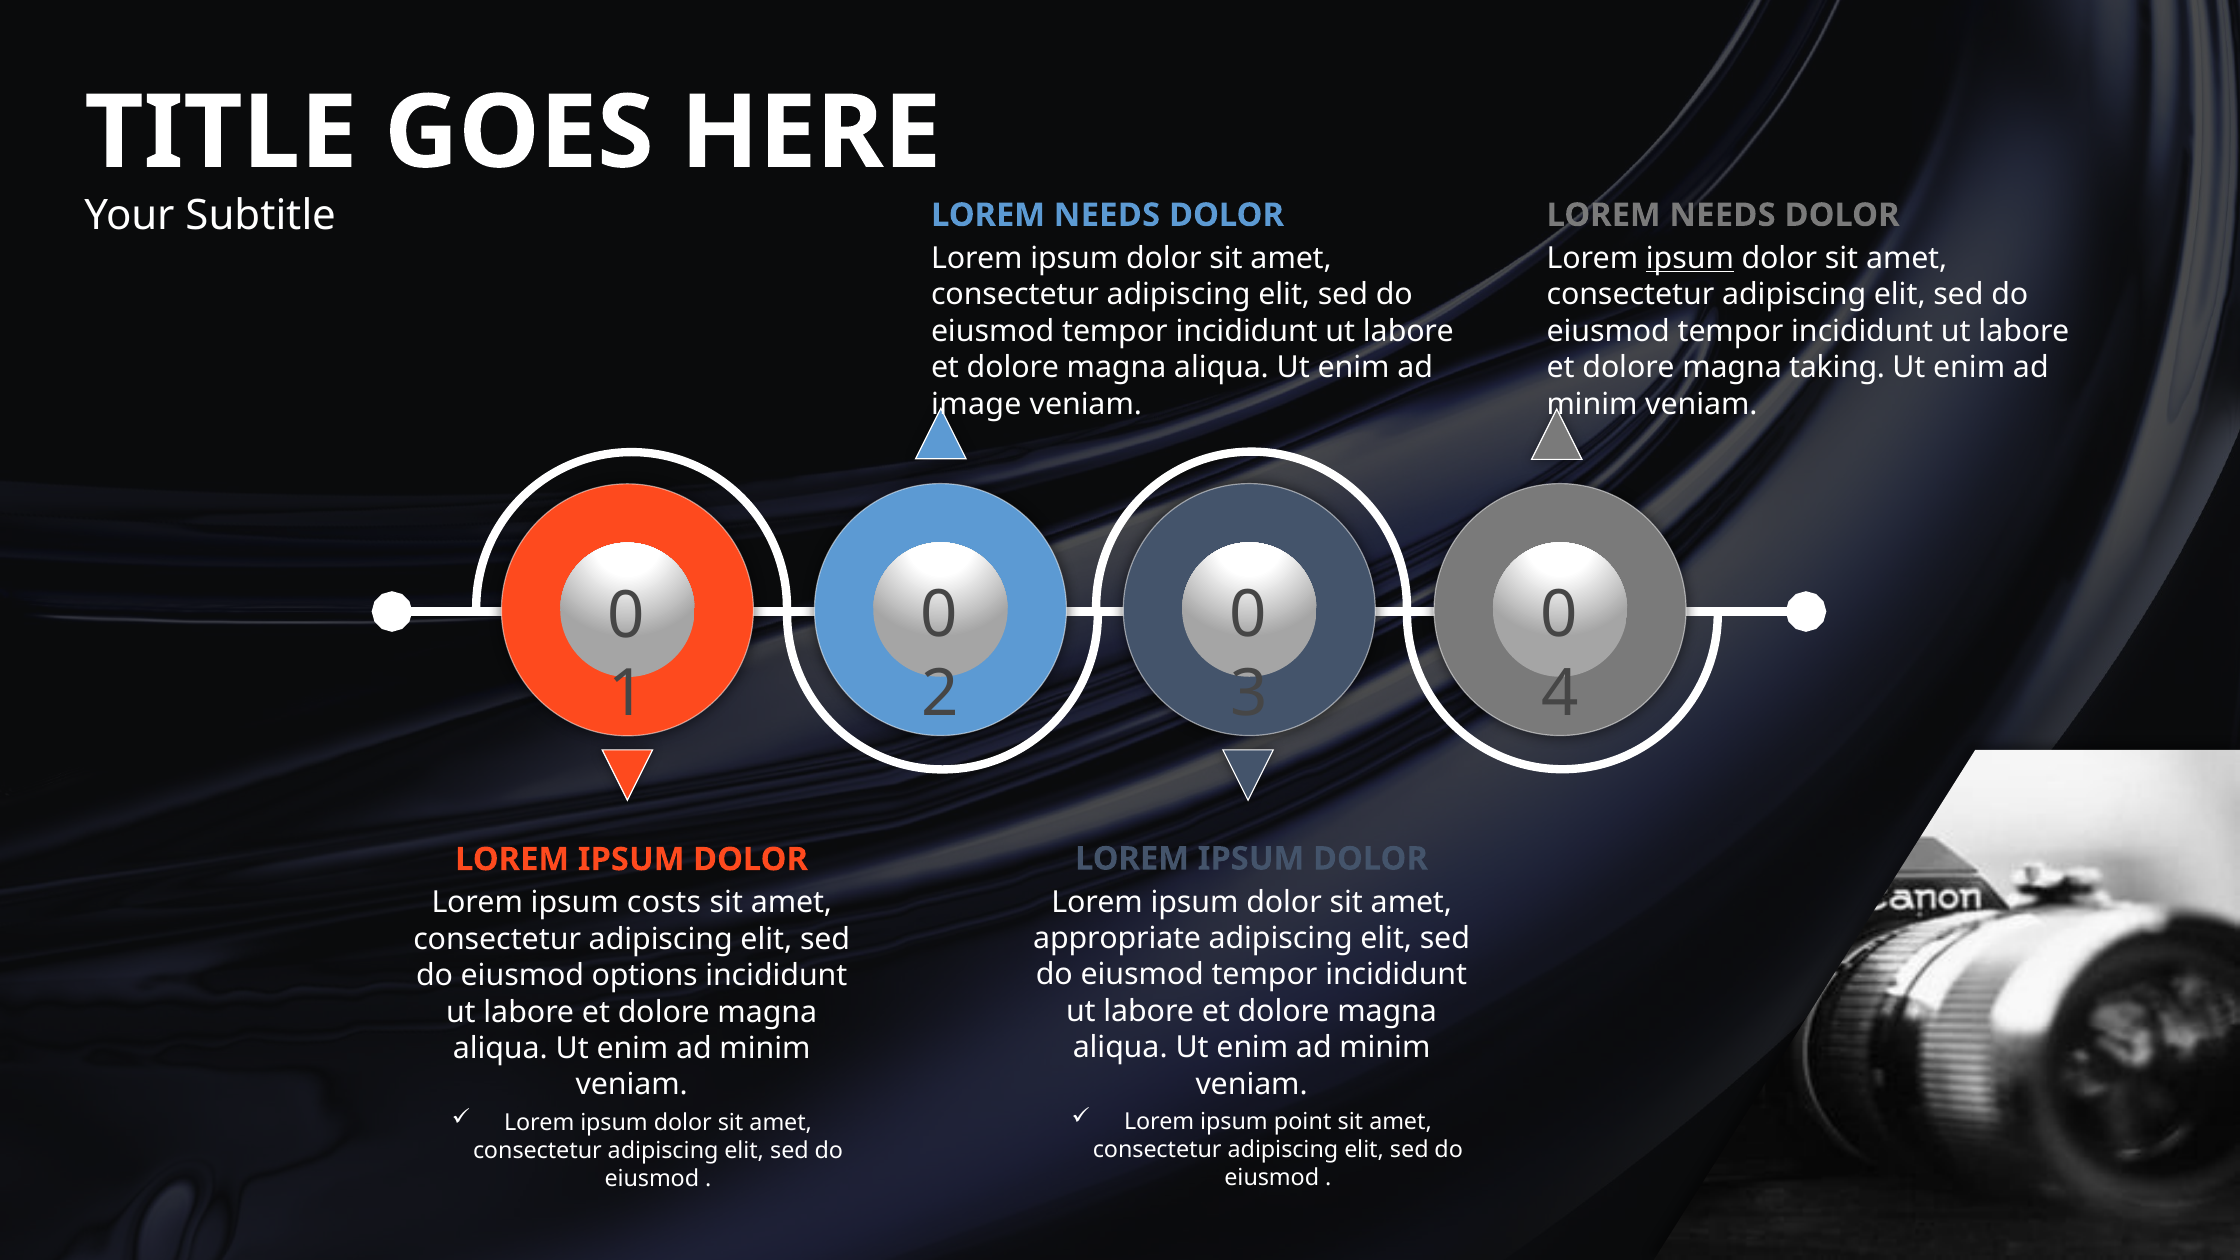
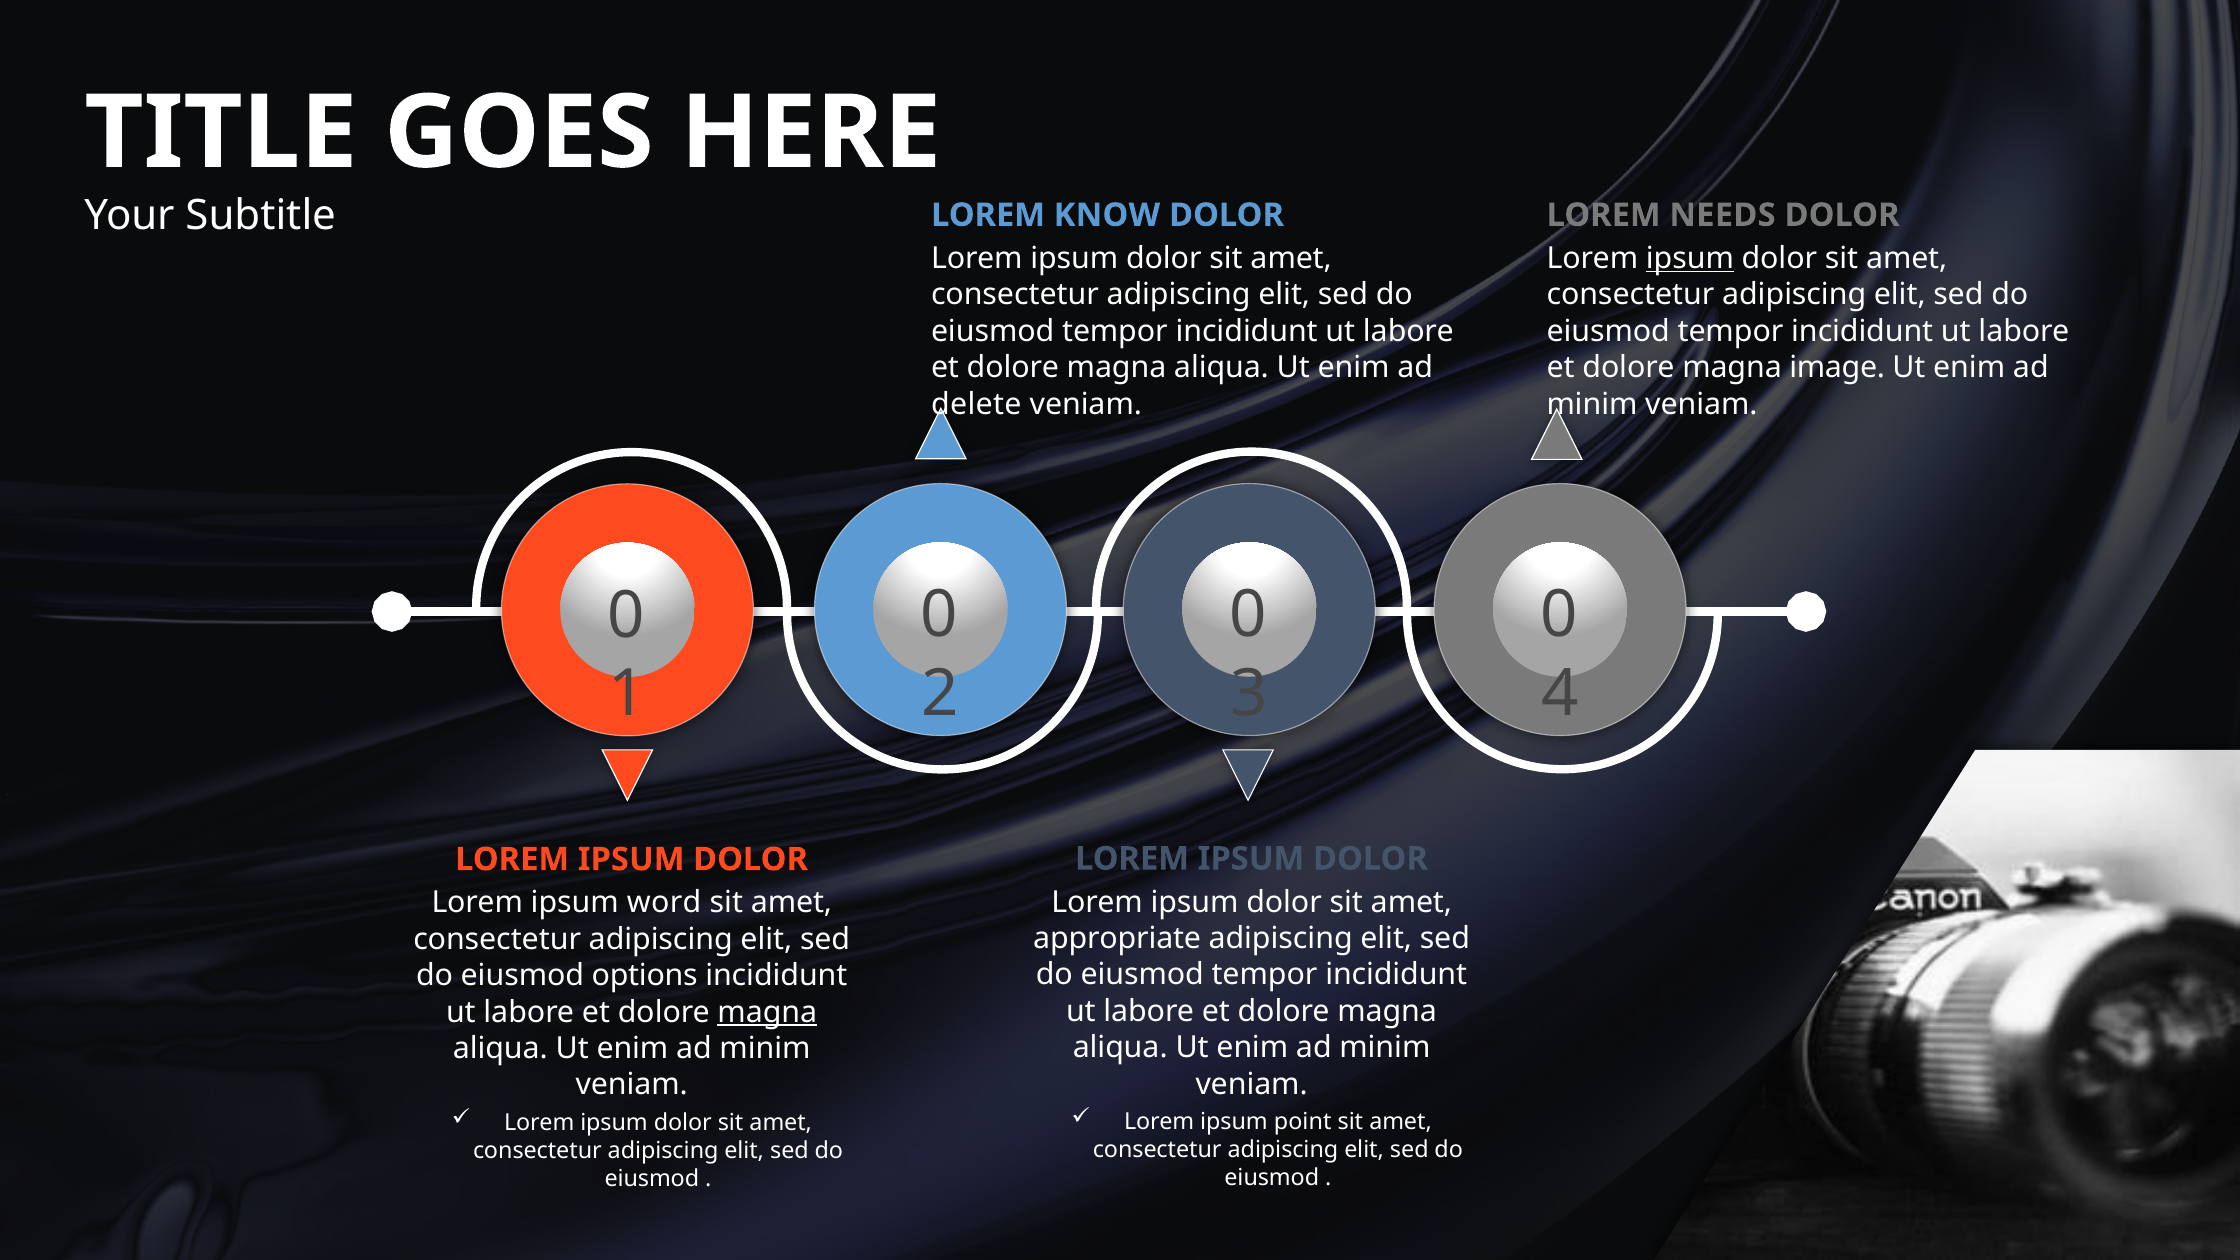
NEEDS: NEEDS -> KNOW (1107, 215)
taking: taking -> image (1837, 368)
image: image -> delete (976, 404)
costs: costs -> word (664, 903)
magna underline: none -> present (767, 1012)
